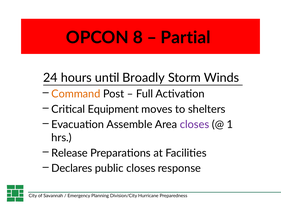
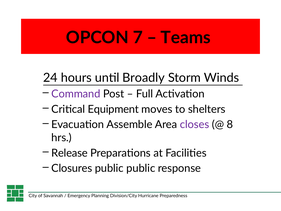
8: 8 -> 7 (138, 37)
Partial: Partial -> Teams (186, 37)
Command colour: orange -> purple (76, 94)
1: 1 -> 8 (230, 124)
Declares: Declares -> Closures (72, 168)
public closes: closes -> public (141, 168)
